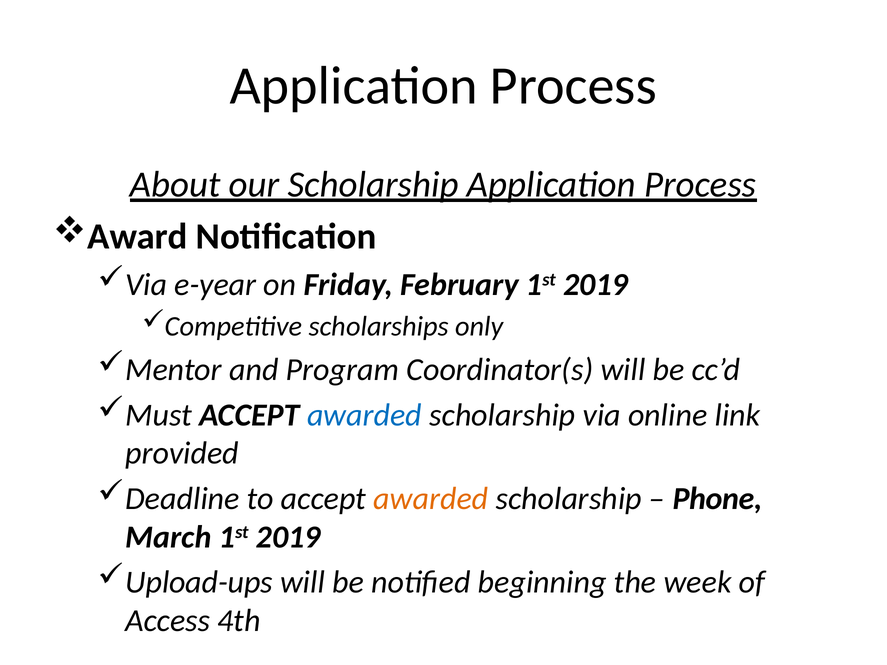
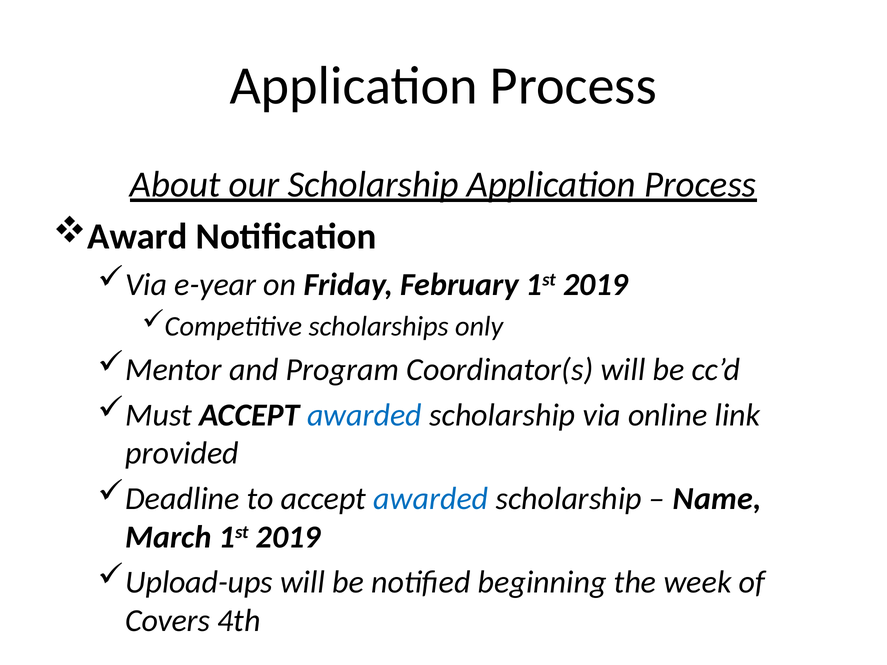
awarded colour: orange -> blue (431, 499)
Phone: Phone -> Name (717, 499)
Access: Access -> Covers (168, 621)
